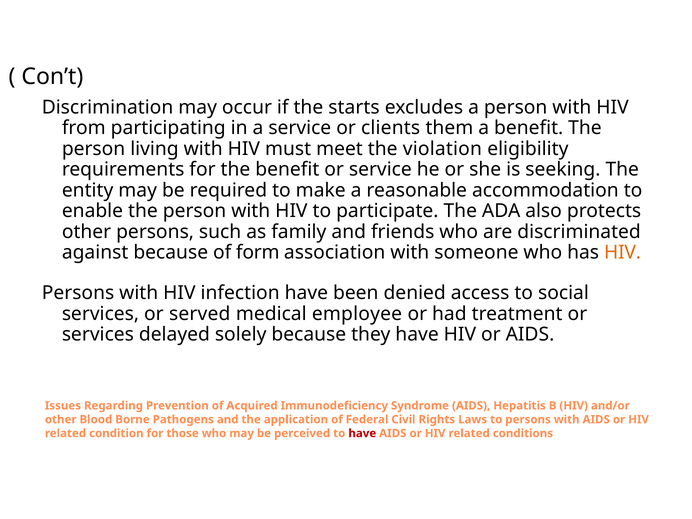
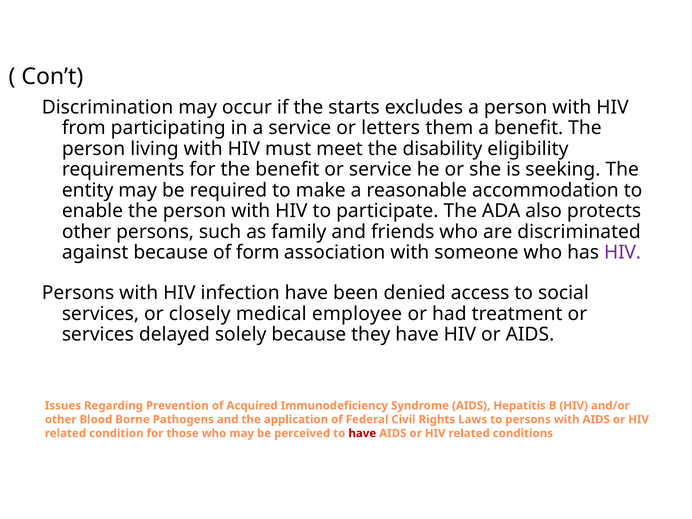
clients: clients -> letters (391, 128)
violation: violation -> disability (442, 149)
HIV colour: orange -> purple (623, 253)
served: served -> closely (200, 314)
